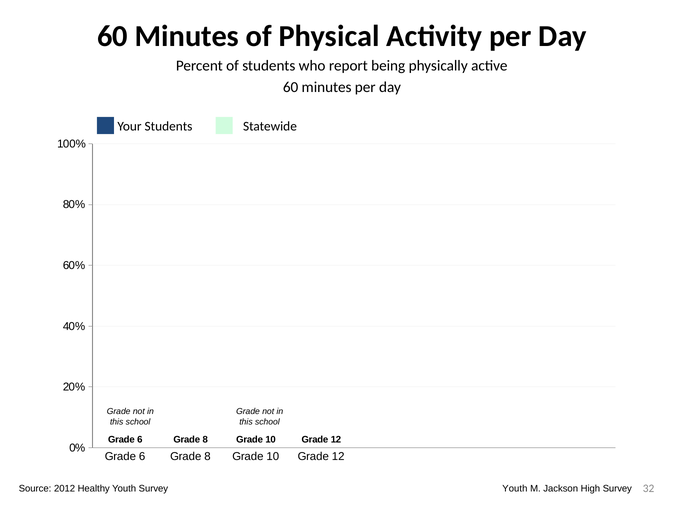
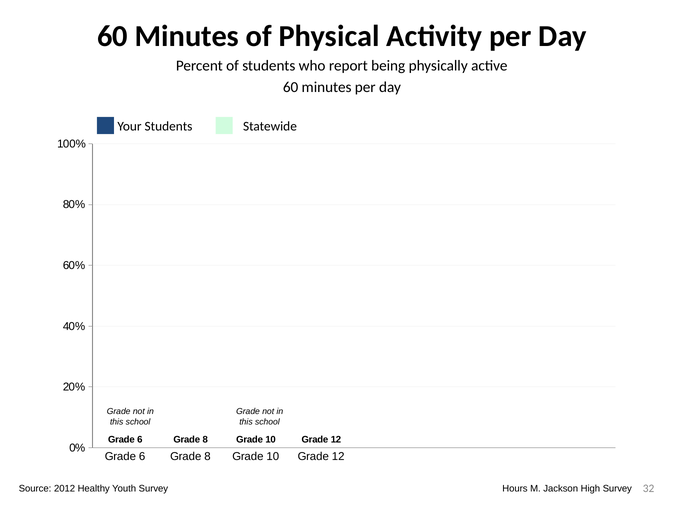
Youth: Youth -> Hours (515, 489)
